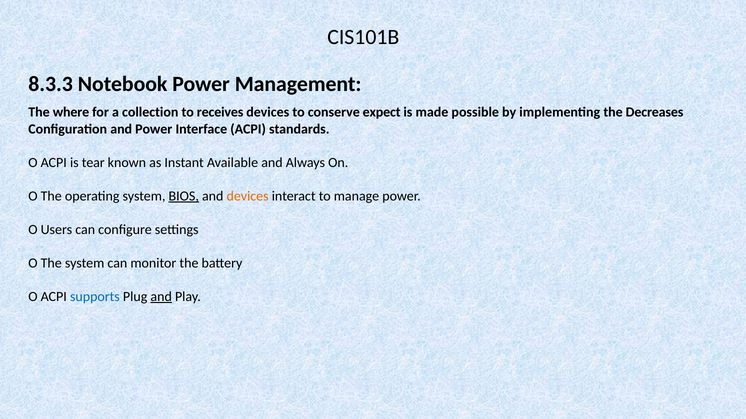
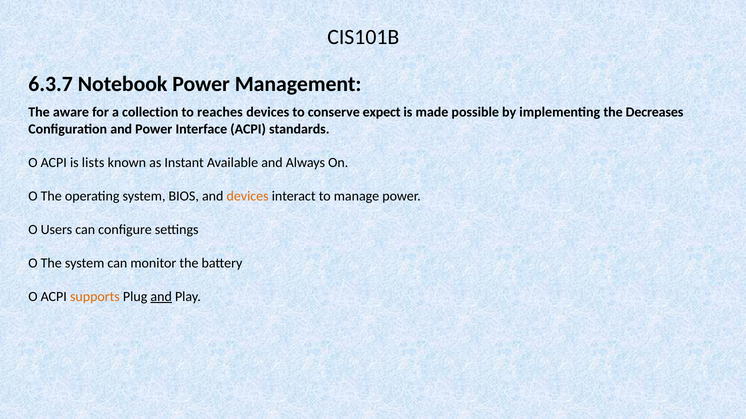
8.3.3: 8.3.3 -> 6.3.7 (51, 84)
where: where -> aware (71, 112)
receives: receives -> reaches (220, 112)
tear: tear -> lists (93, 163)
BIOS underline: present -> none (184, 196)
supports colour: blue -> orange (95, 297)
